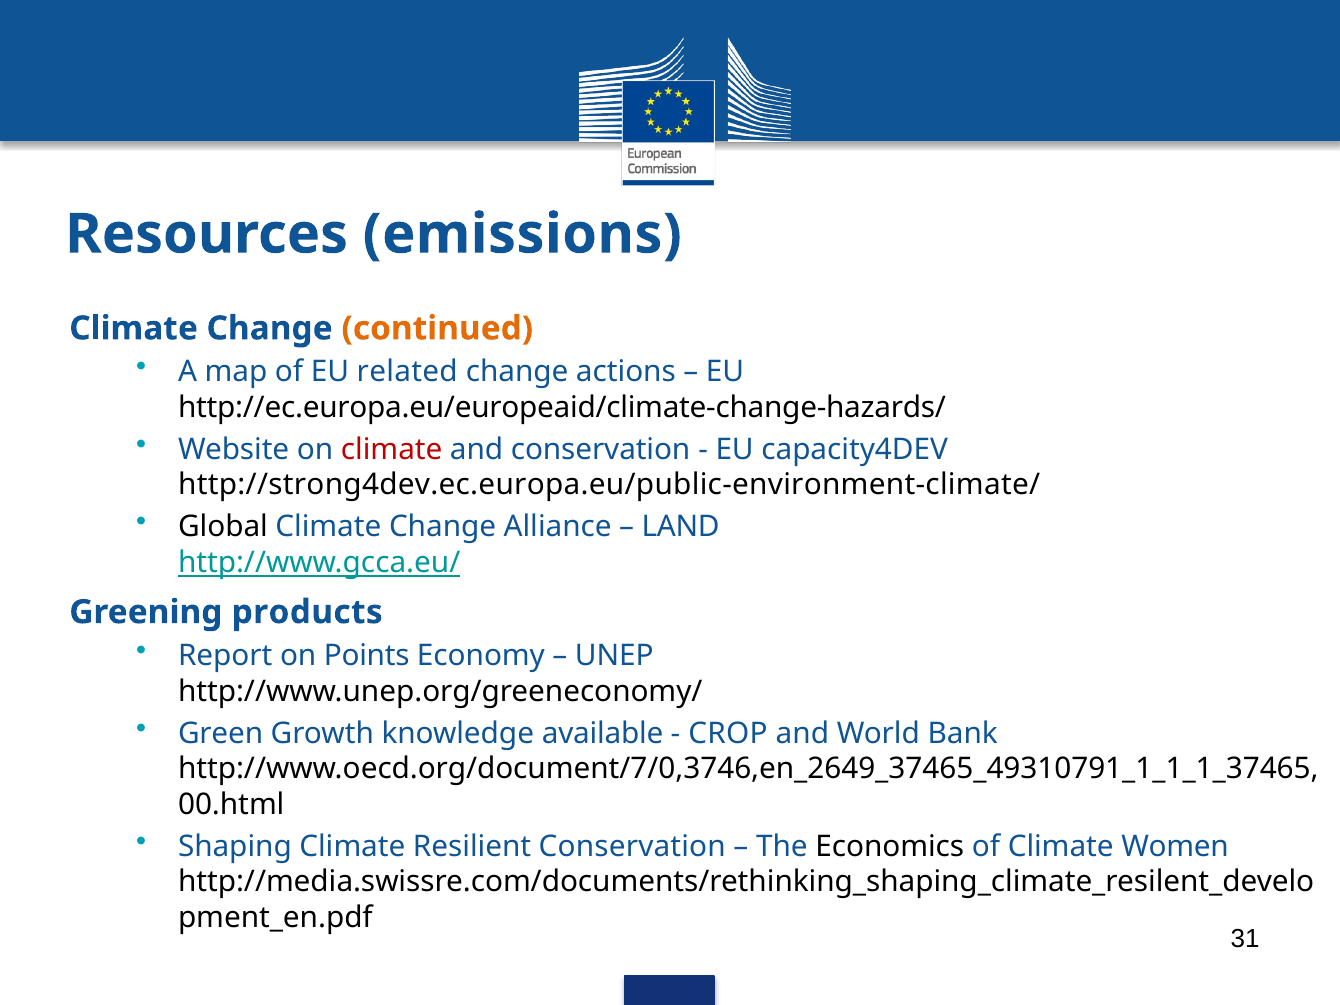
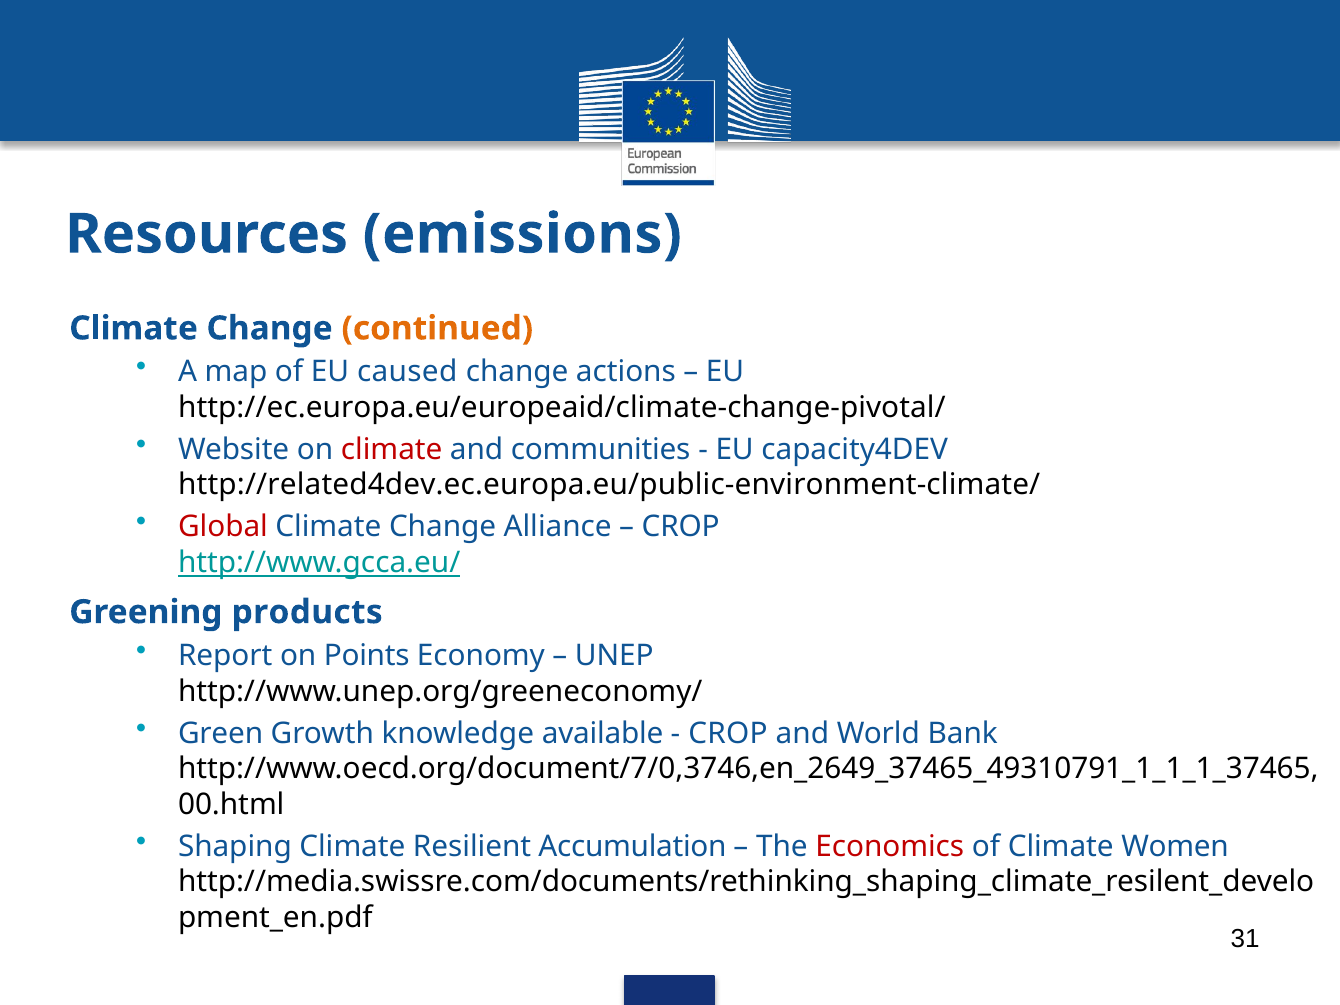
related: related -> caused (407, 372)
http://ec.europa.eu/europeaid/climate-change-hazards/: http://ec.europa.eu/europeaid/climate-change-hazards/ -> http://ec.europa.eu/europeaid/climate-change-pivotal/ (562, 408)
and conservation: conservation -> communities (601, 449)
http://strong4dev.ec.europa.eu/public-environment-climate/: http://strong4dev.ec.europa.eu/public-environment-climate/ -> http://related4dev.ec.europa.eu/public-environment-climate/ (609, 485)
Global colour: black -> red (223, 527)
LAND: LAND -> CROP (681, 527)
Resilient Conservation: Conservation -> Accumulation (632, 846)
Economics colour: black -> red (890, 846)
